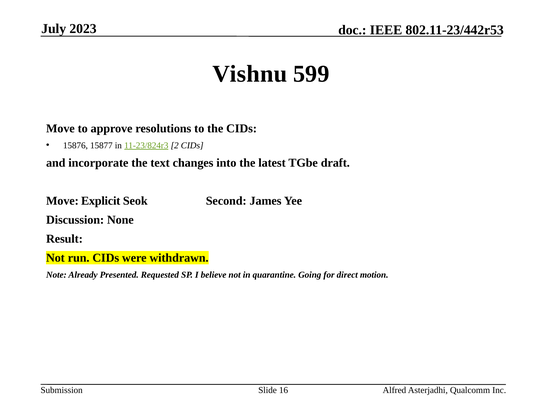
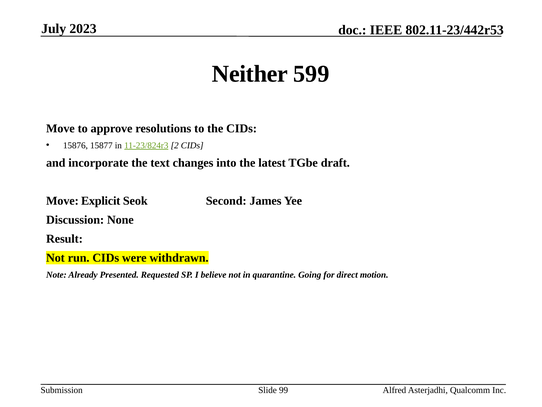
Vishnu: Vishnu -> Neither (250, 74)
16: 16 -> 99 (284, 390)
